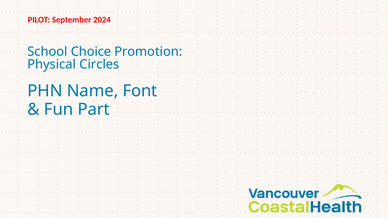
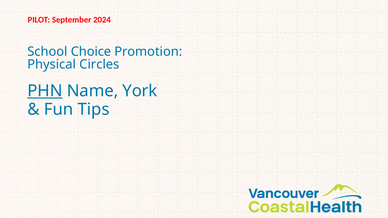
PHN underline: none -> present (45, 91)
Font: Font -> York (140, 91)
Part: Part -> Tips (94, 109)
